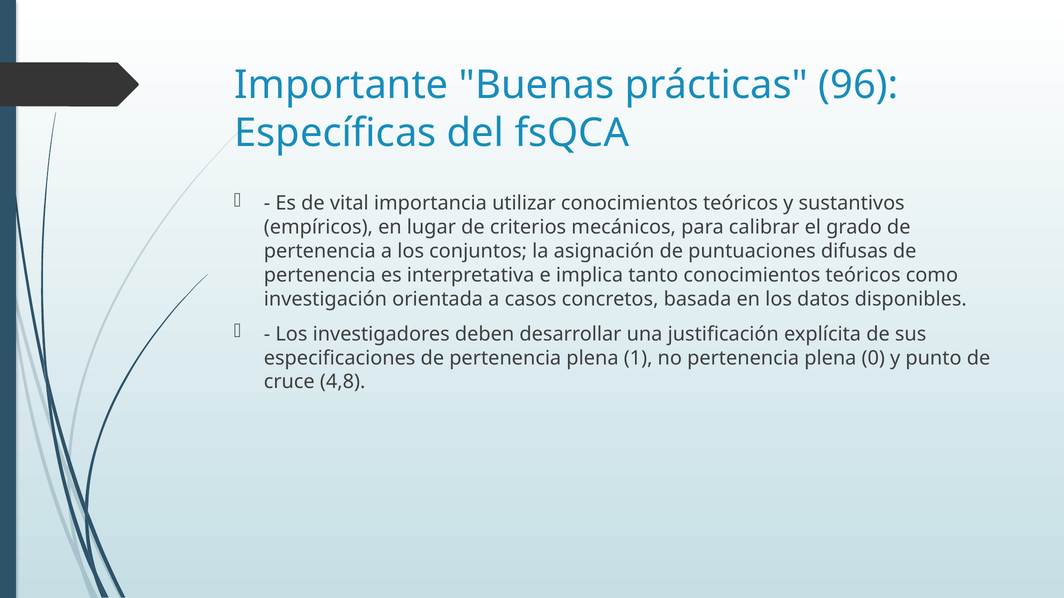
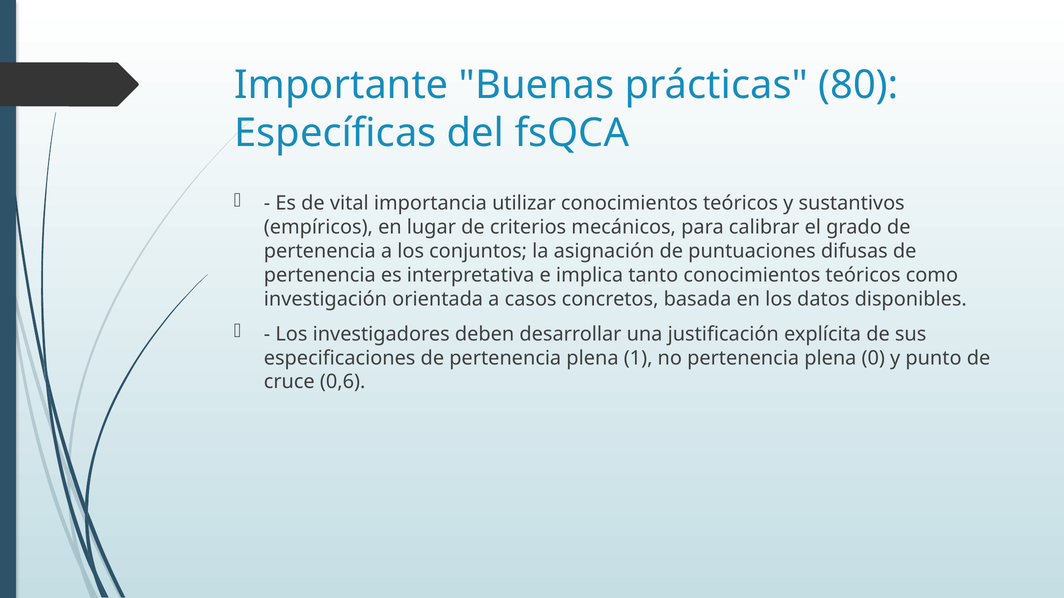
96: 96 -> 80 (859, 85)
4,8: 4,8 -> 0,6 (343, 382)
